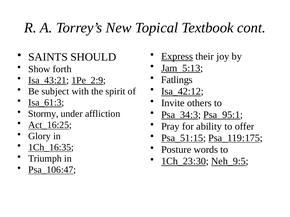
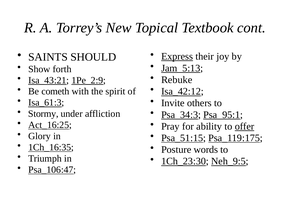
Fatlings: Fatlings -> Rebuke (177, 80)
subject: subject -> cometh (55, 92)
offer underline: none -> present (245, 127)
